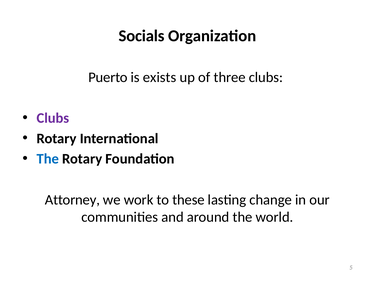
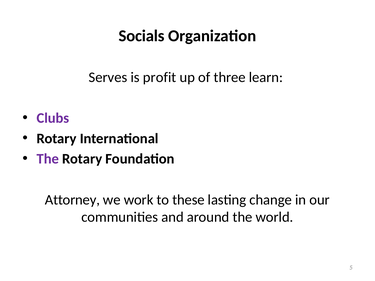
Puerto: Puerto -> Serves (108, 77)
exists: exists -> profit (160, 77)
three clubs: clubs -> learn (266, 77)
The colour: blue -> purple (48, 159)
